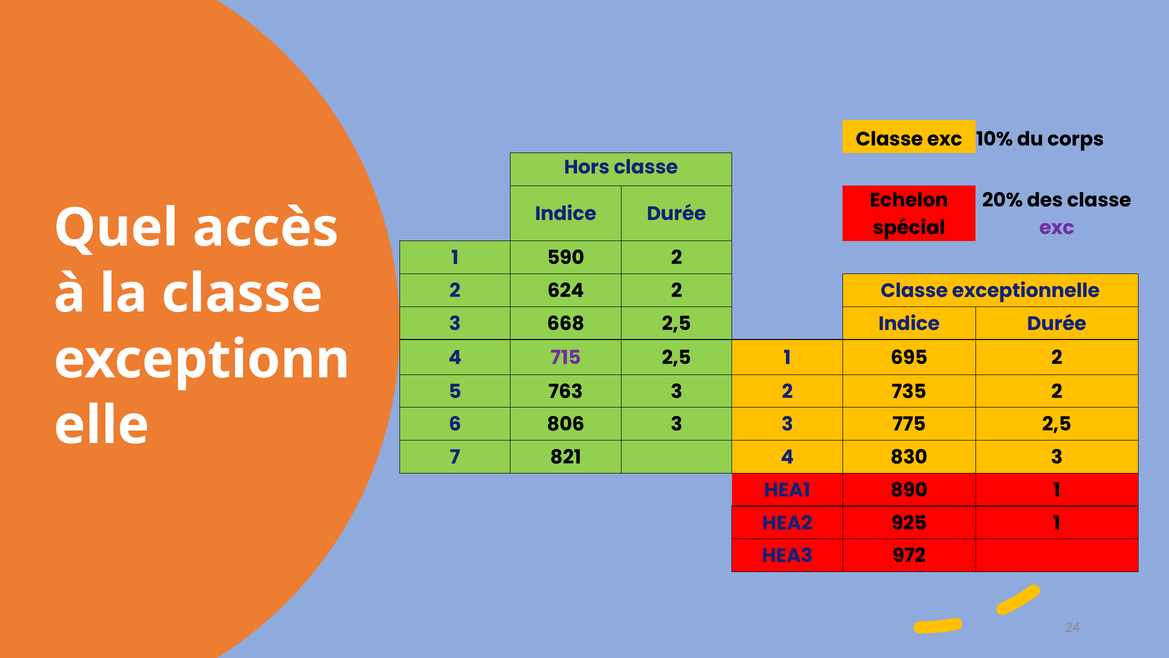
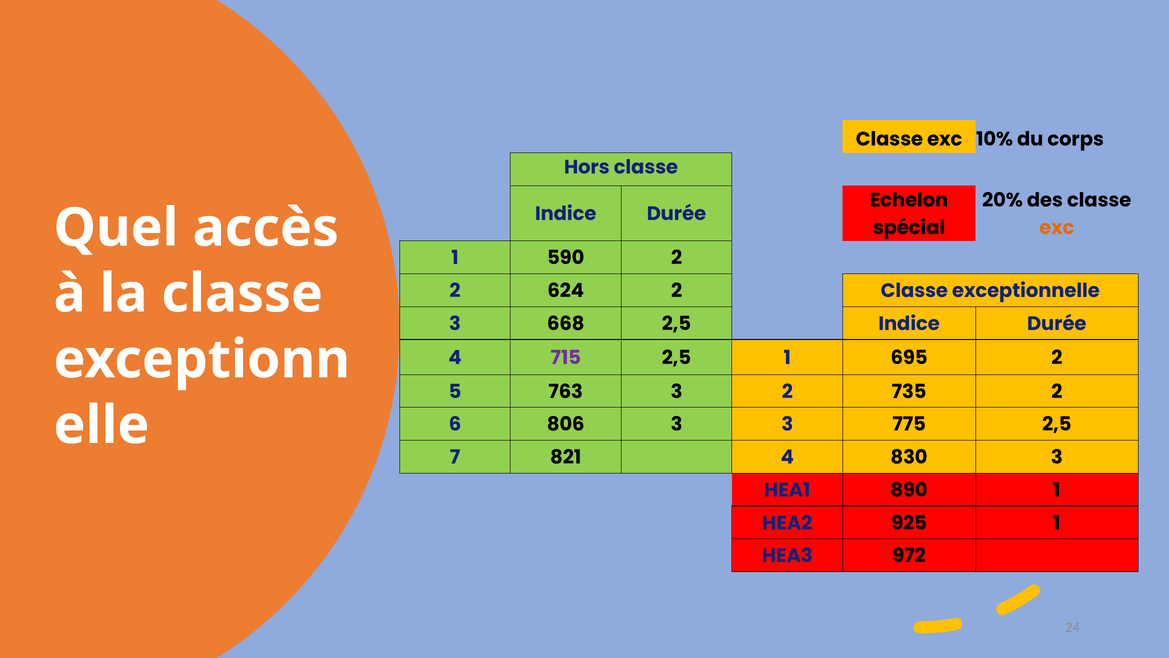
exc colour: purple -> orange (1057, 227)
